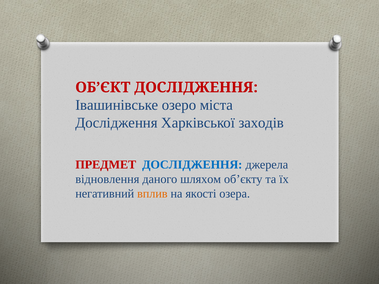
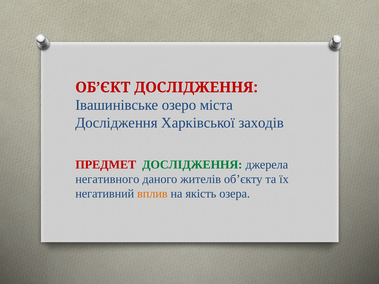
ДОСЛІДЖЕННЯ colour: blue -> green (192, 165)
відновлення: відновлення -> негативного (107, 179)
шляхом: шляхом -> жителів (201, 179)
якості: якості -> якість (201, 194)
